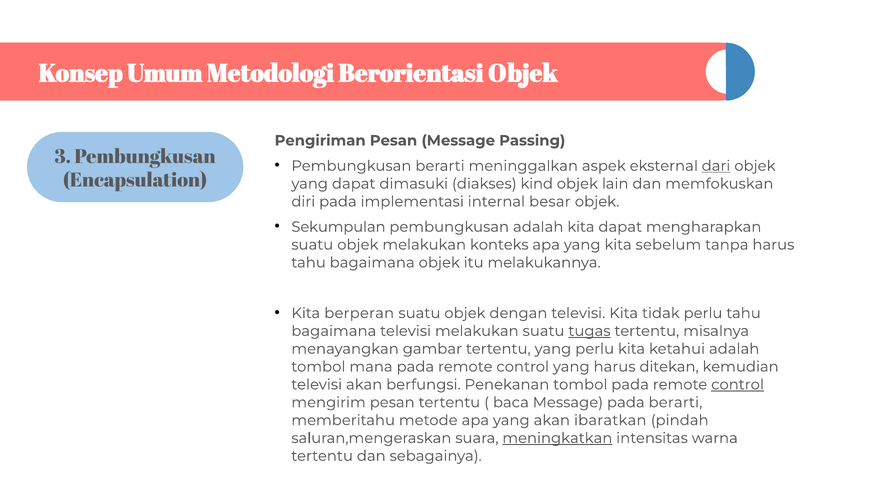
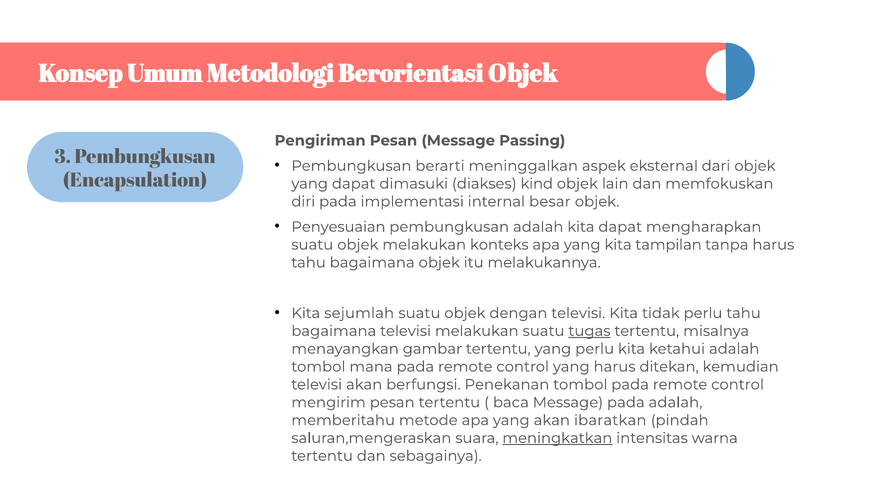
dari underline: present -> none (716, 166)
Sekumpulan: Sekumpulan -> Penyesuaian (338, 227)
sebelum: sebelum -> tampilan (669, 245)
berperan: berperan -> sejumlah (359, 313)
control underline: present -> none (737, 384)
pada berarti: berarti -> adalah (675, 402)
